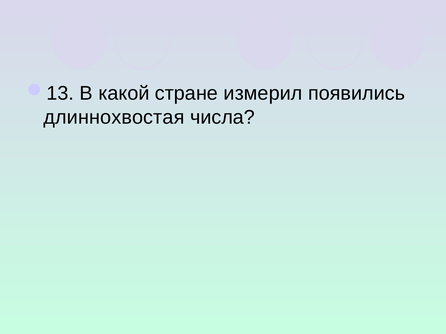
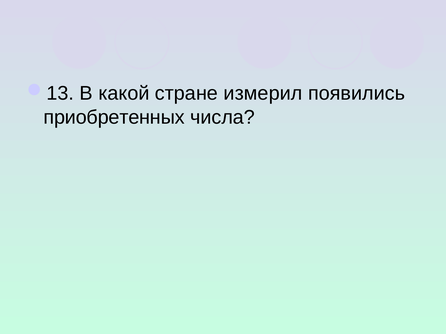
длиннохвостая: длиннохвостая -> приобретенных (114, 117)
